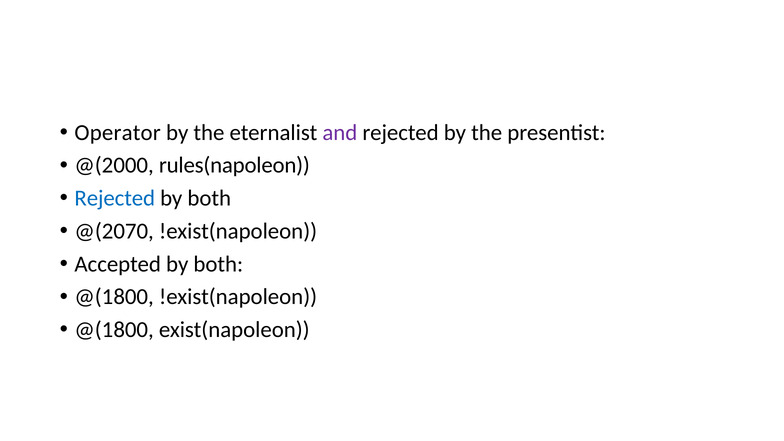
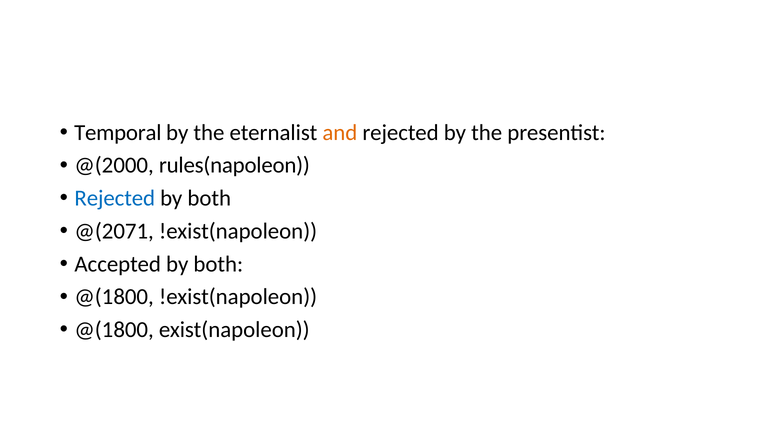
Operator: Operator -> Temporal (118, 133)
and colour: purple -> orange (340, 133)
@(2070: @(2070 -> @(2071 (114, 231)
